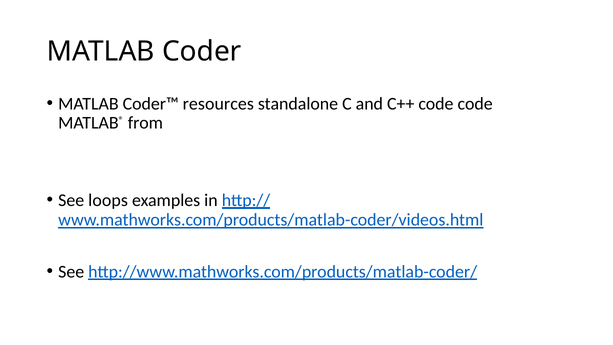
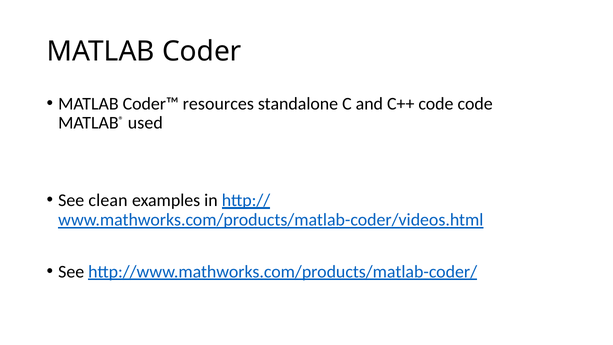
from: from -> used (145, 123)
loops: loops -> clean (108, 200)
